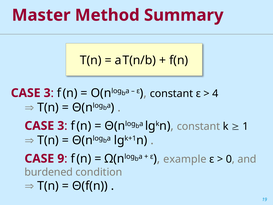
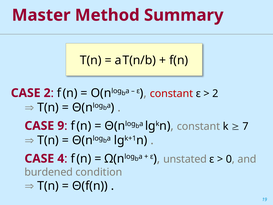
3: 3 -> 2 (47, 93)
constant colour: black -> red (171, 93)
4: 4 -> 2 (215, 93)
3: 3 -> 9 (61, 126)
1: 1 -> 7 (245, 126)
9: 9 -> 4 (61, 158)
example: example -> unstated (185, 159)
